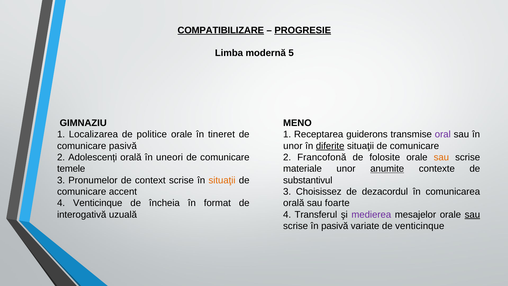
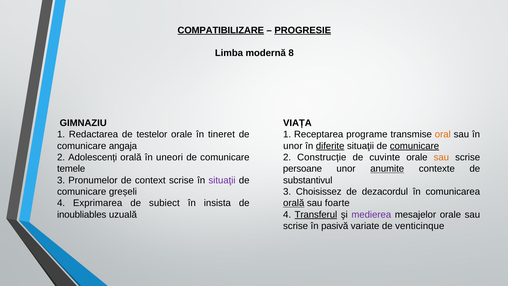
5: 5 -> 8 (291, 53)
MENO: MENO -> VIAȚA (297, 123)
Localizarea: Localizarea -> Redactarea (93, 134)
politice: politice -> testelor (152, 134)
guiderons: guiderons -> programe (367, 134)
oral colour: purple -> orange (443, 134)
comunicare pasivă: pasivă -> angaja (123, 146)
comunicare underline: none -> present (414, 146)
Francofonă: Francofonă -> Construcție (322, 157)
folosite: folosite -> cuvinte (385, 157)
materiale: materiale -> persoane (303, 169)
situaţii colour: orange -> purple (222, 180)
accent: accent -> greșeli (123, 191)
4 Venticinque: Venticinque -> Exprimarea (98, 203)
încheia: încheia -> subiect (164, 203)
format: format -> insista (217, 203)
orală underline: none -> present (294, 203)
interogativă: interogativă -> inoubliables (82, 214)
Transferul underline: none -> present (316, 214)
sau underline: present -> none (472, 214)
